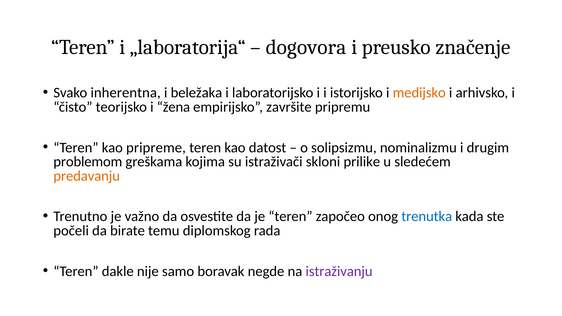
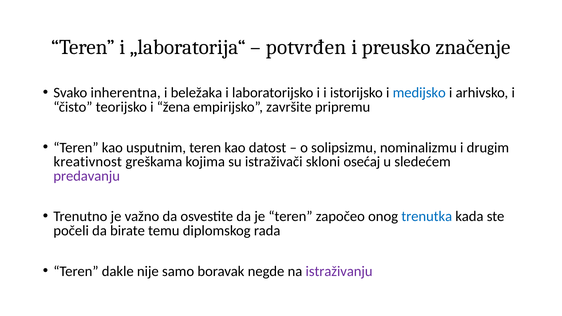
dogovora: dogovora -> potvrđen (306, 47)
medijsko colour: orange -> blue (419, 93)
pripreme: pripreme -> usputnim (156, 148)
problemom: problemom -> kreativnost (88, 162)
prilike: prilike -> osećaj (362, 162)
predavanju colour: orange -> purple (87, 176)
